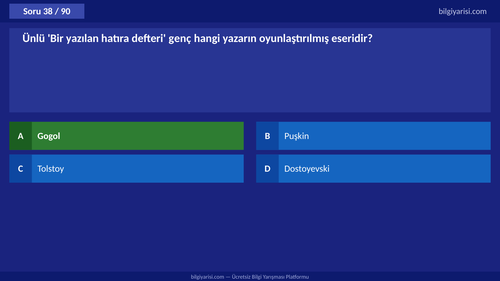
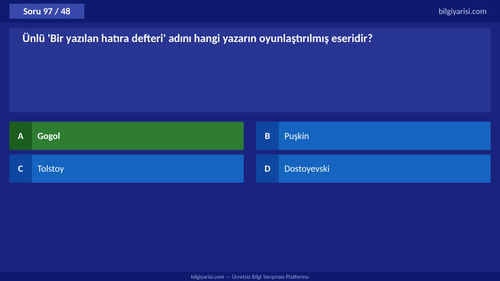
38: 38 -> 97 (48, 11)
90: 90 -> 48 (66, 11)
genç: genç -> adını (180, 38)
